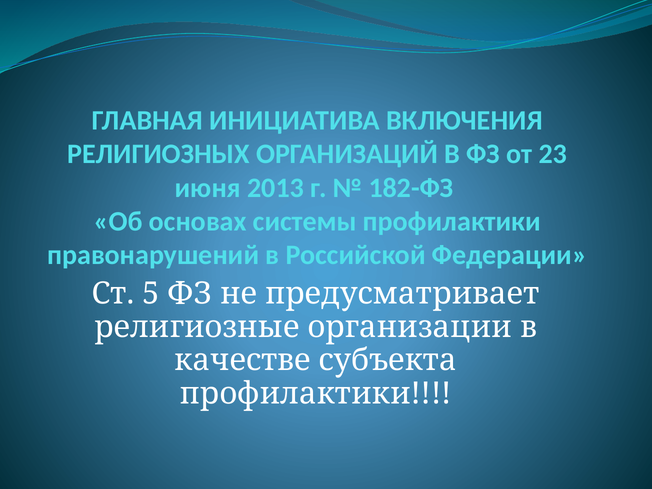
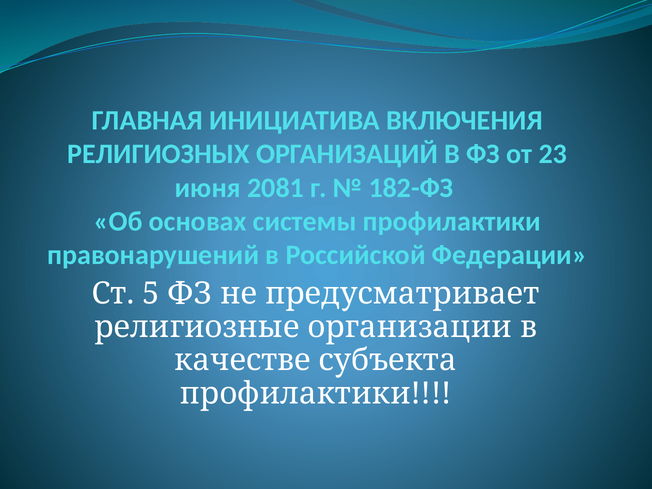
2013: 2013 -> 2081 (276, 188)
